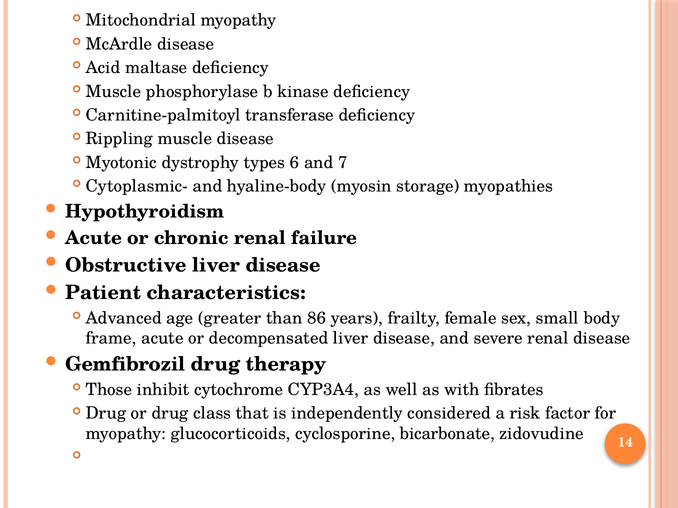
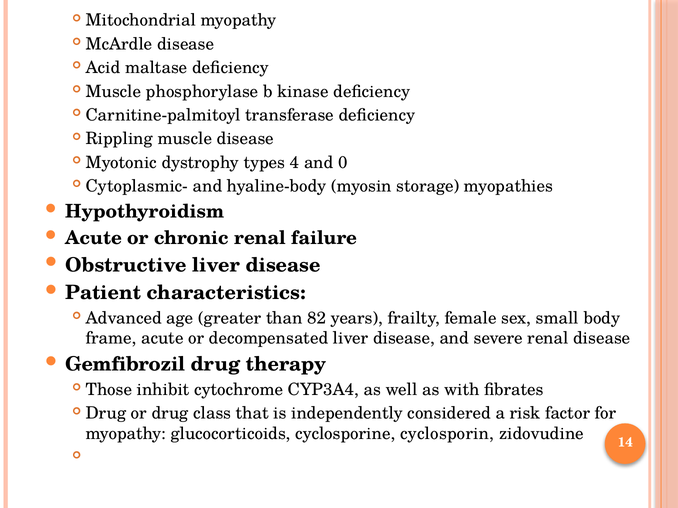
6: 6 -> 4 (295, 163)
7: 7 -> 0 (343, 163)
86: 86 -> 82 (317, 318)
bicarbonate: bicarbonate -> cyclosporin (447, 434)
